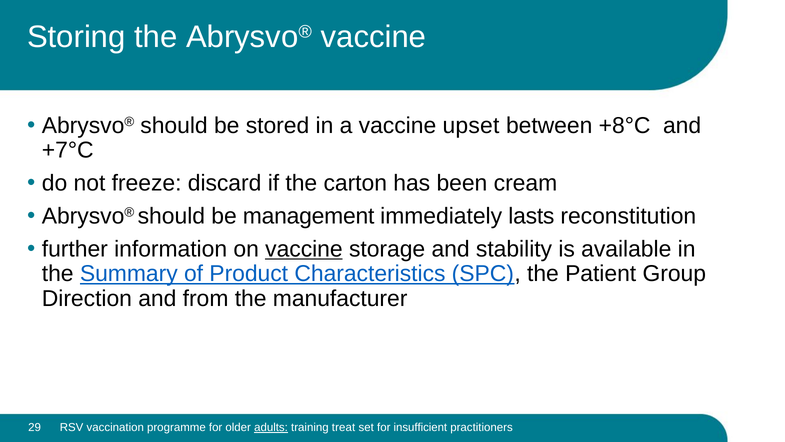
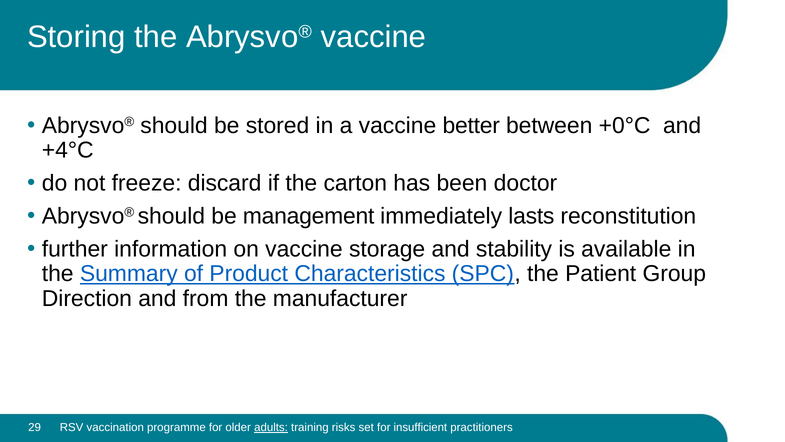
upset: upset -> better (471, 126)
+8°C: +8°C -> +0°C (625, 126)
+7°C: +7°C -> +4°C (68, 150)
cream: cream -> doctor (525, 183)
vaccine underline: present -> none (304, 249)
treat: treat -> risks (344, 427)
